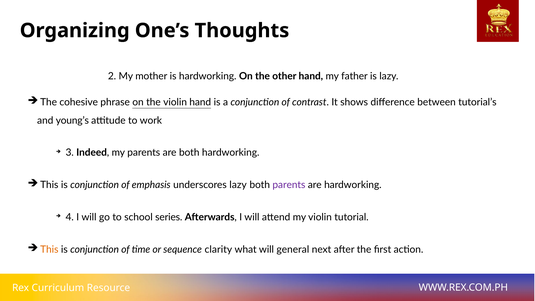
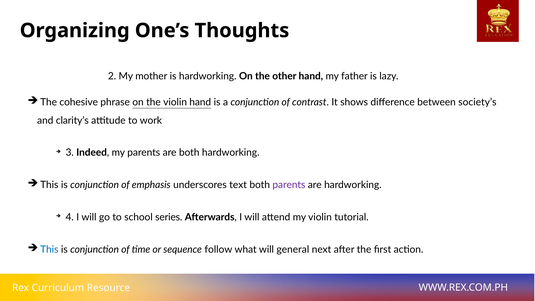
tutorial’s: tutorial’s -> society’s (477, 102)
young’s: young’s -> clarity’s (72, 120)
underscores lazy: lazy -> text (238, 185)
This colour: orange -> blue (49, 249)
clarity: clarity -> follow (218, 249)
